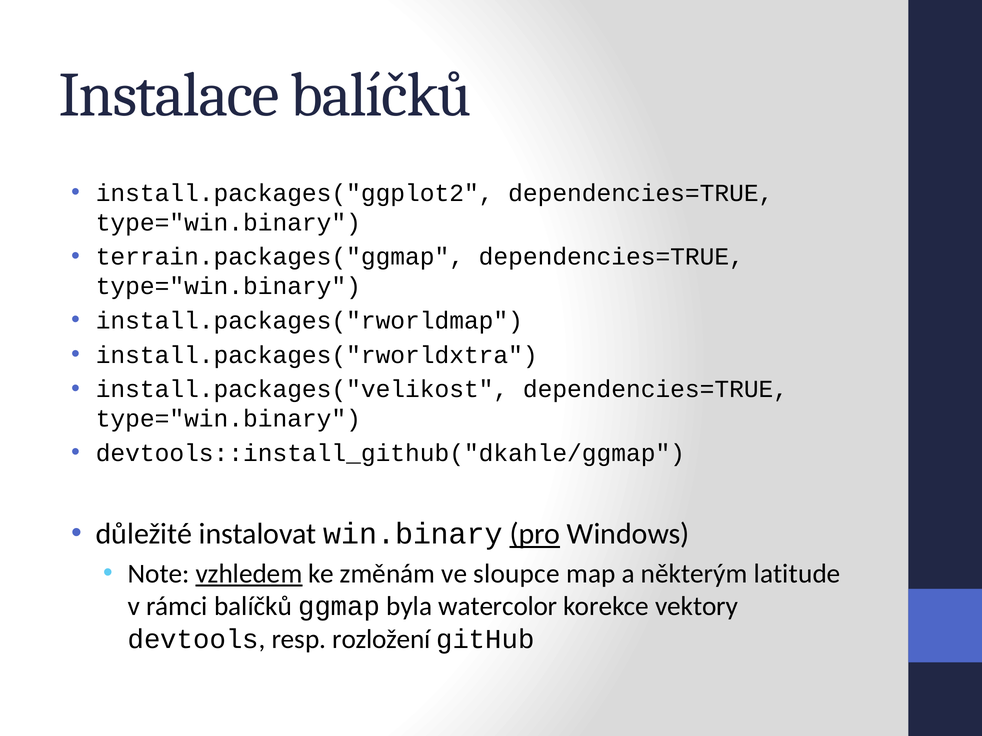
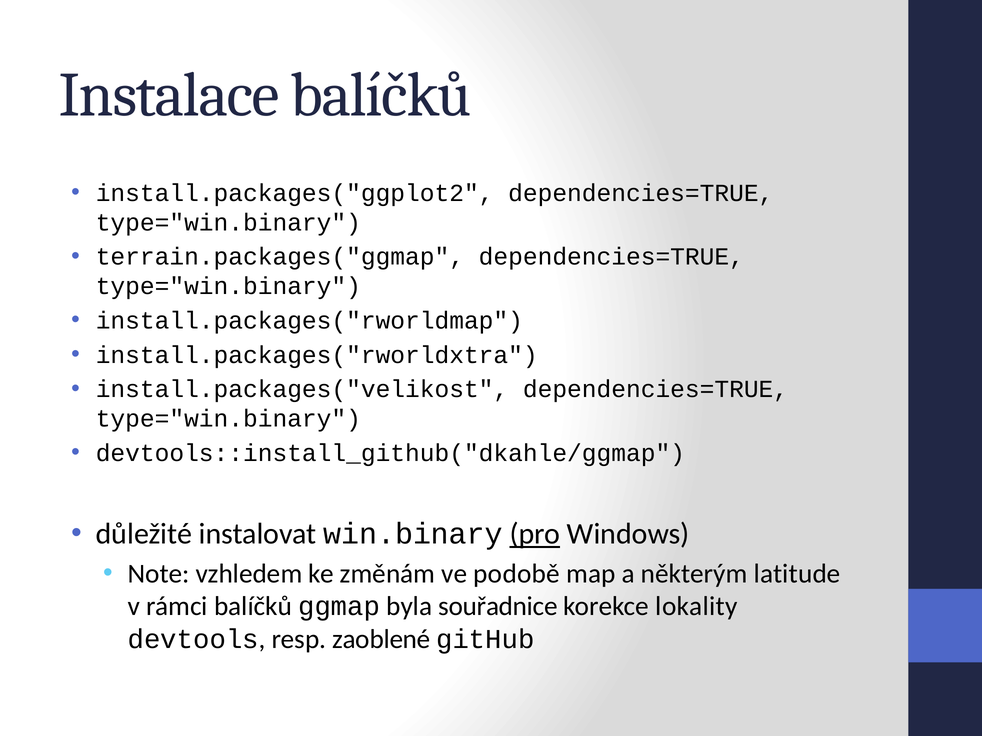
vzhledem underline: present -> none (249, 574)
sloupce: sloupce -> podobě (517, 574)
watercolor: watercolor -> souřadnice (498, 607)
vektory: vektory -> lokality (696, 607)
rozložení: rozložení -> zaoblené (381, 640)
